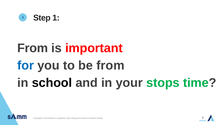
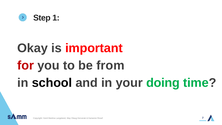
From: From -> Okay (33, 48)
for colour: blue -> red (26, 65)
stops: stops -> doing (163, 83)
